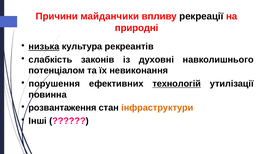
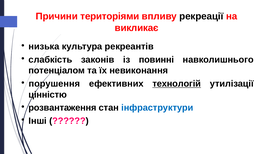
майданчики: майданчики -> територіями (110, 16)
природні: природні -> викликає (137, 28)
низька underline: present -> none (44, 46)
духовні: духовні -> повинні (157, 59)
повинна: повинна -> цінністю (48, 94)
інфраструктури colour: orange -> blue (157, 107)
